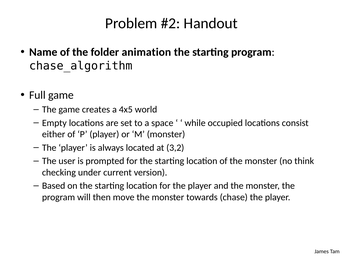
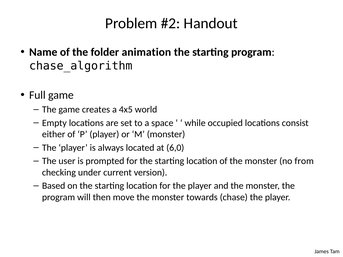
3,2: 3,2 -> 6,0 (175, 148)
think: think -> from (304, 161)
